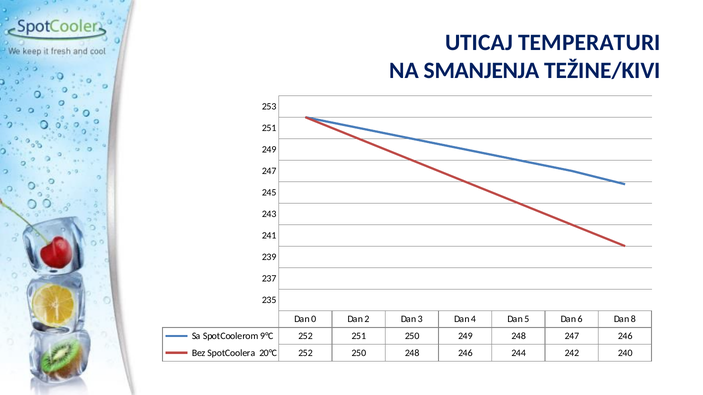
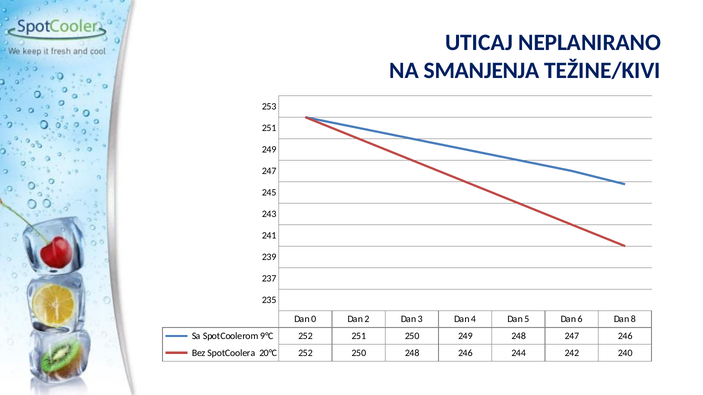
TEMPERATURI: TEMPERATURI -> NEPLANIRANO (590, 42)
